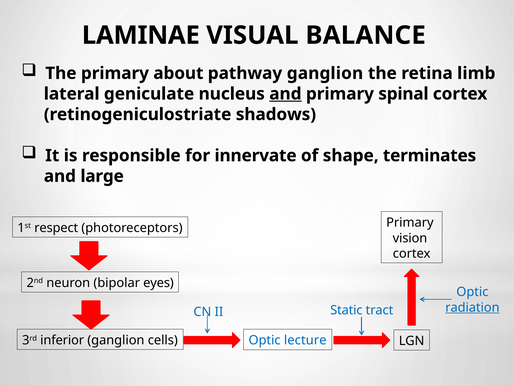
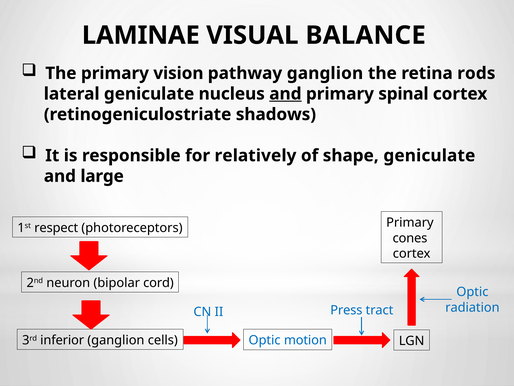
about: about -> vision (178, 73)
limb: limb -> rods (476, 73)
innervate: innervate -> relatively (255, 155)
shape terminates: terminates -> geniculate (429, 155)
vision: vision -> cones (410, 238)
eyes: eyes -> cord (158, 283)
radiation underline: present -> none (472, 307)
Static: Static -> Press (346, 310)
lecture: lecture -> motion (305, 340)
